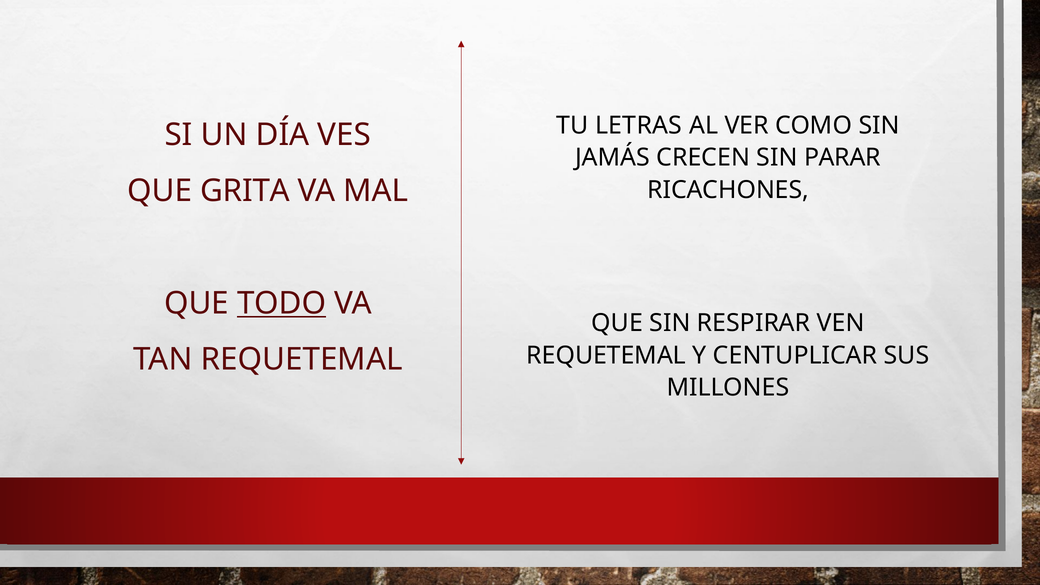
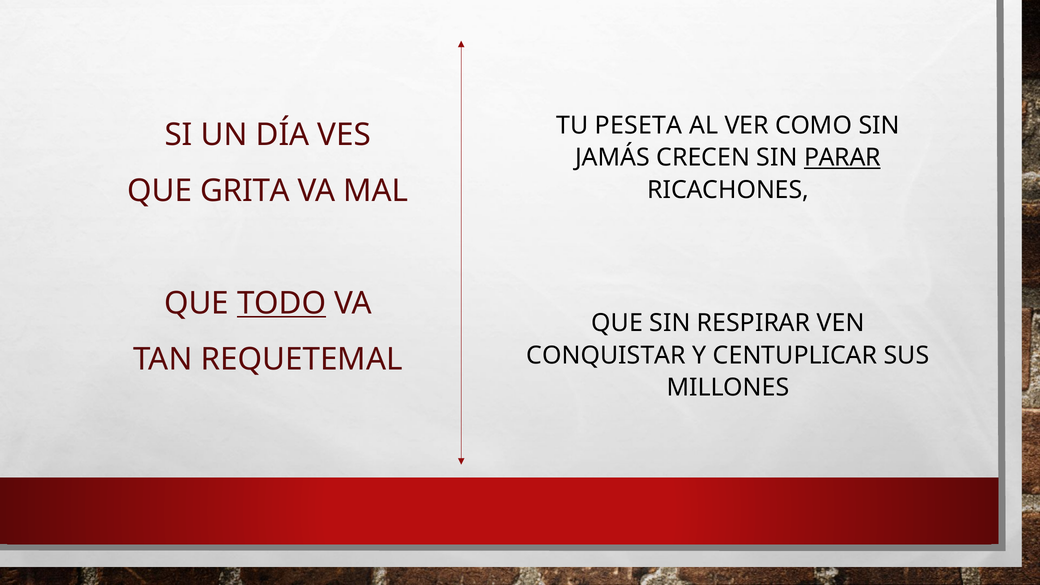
LETRAS: LETRAS -> PESETA (639, 125)
PARAR underline: none -> present (842, 158)
REQUETEMAL: REQUETEMAL -> CONQUISTAR (606, 355)
